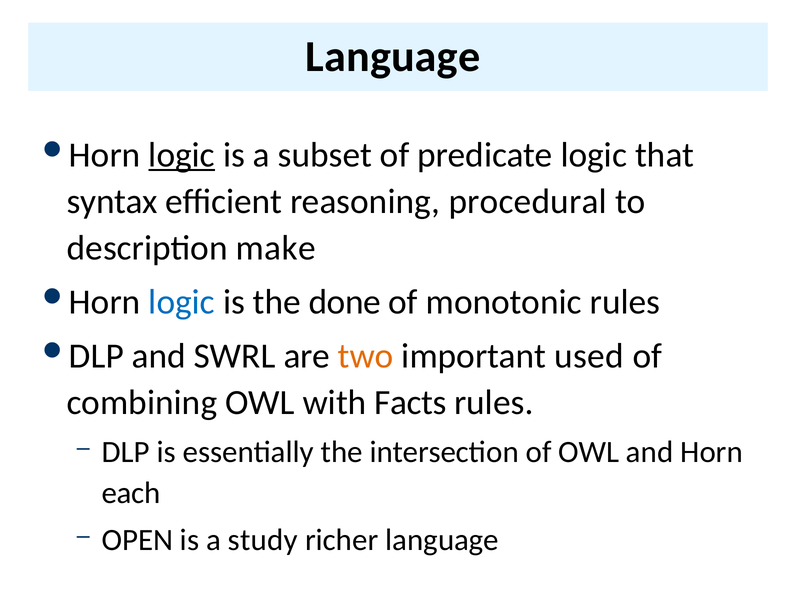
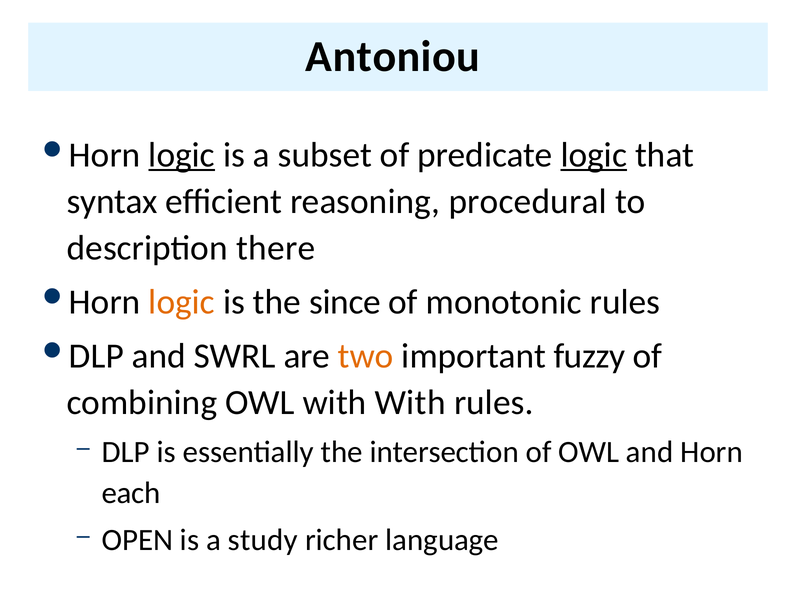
Language: Language -> Antoniou (393, 56)
logic underline: none -> present (594, 155)
make: make -> there (276, 248)
logic colour: blue -> orange (182, 302)
done: done -> since (345, 302)
used: used -> fuzzy (589, 356)
with Facts: Facts -> With (410, 403)
